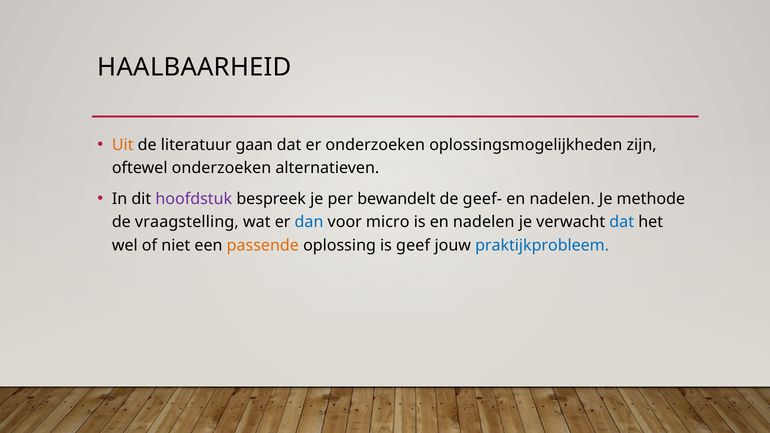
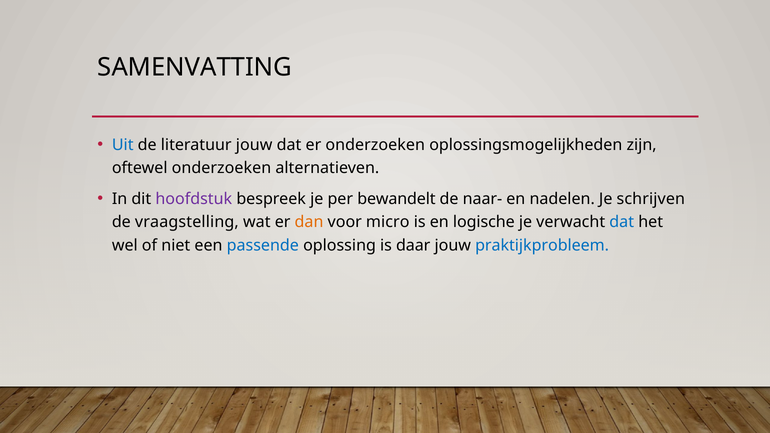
HAALBAARHEID: HAALBAARHEID -> SAMENVATTING (195, 67)
Uit colour: orange -> blue (123, 145)
literatuur gaan: gaan -> jouw (254, 145)
geef-: geef- -> naar- (482, 199)
methode: methode -> schrijven (651, 199)
dan colour: blue -> orange (309, 222)
is en nadelen: nadelen -> logische (484, 222)
passende colour: orange -> blue (263, 245)
geef: geef -> daar (413, 245)
